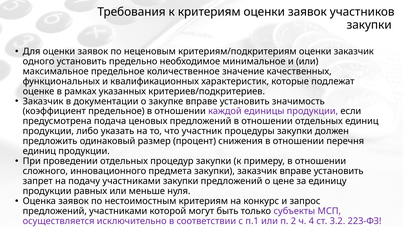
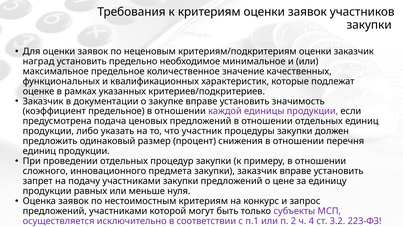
одного: одного -> наград (39, 61)
